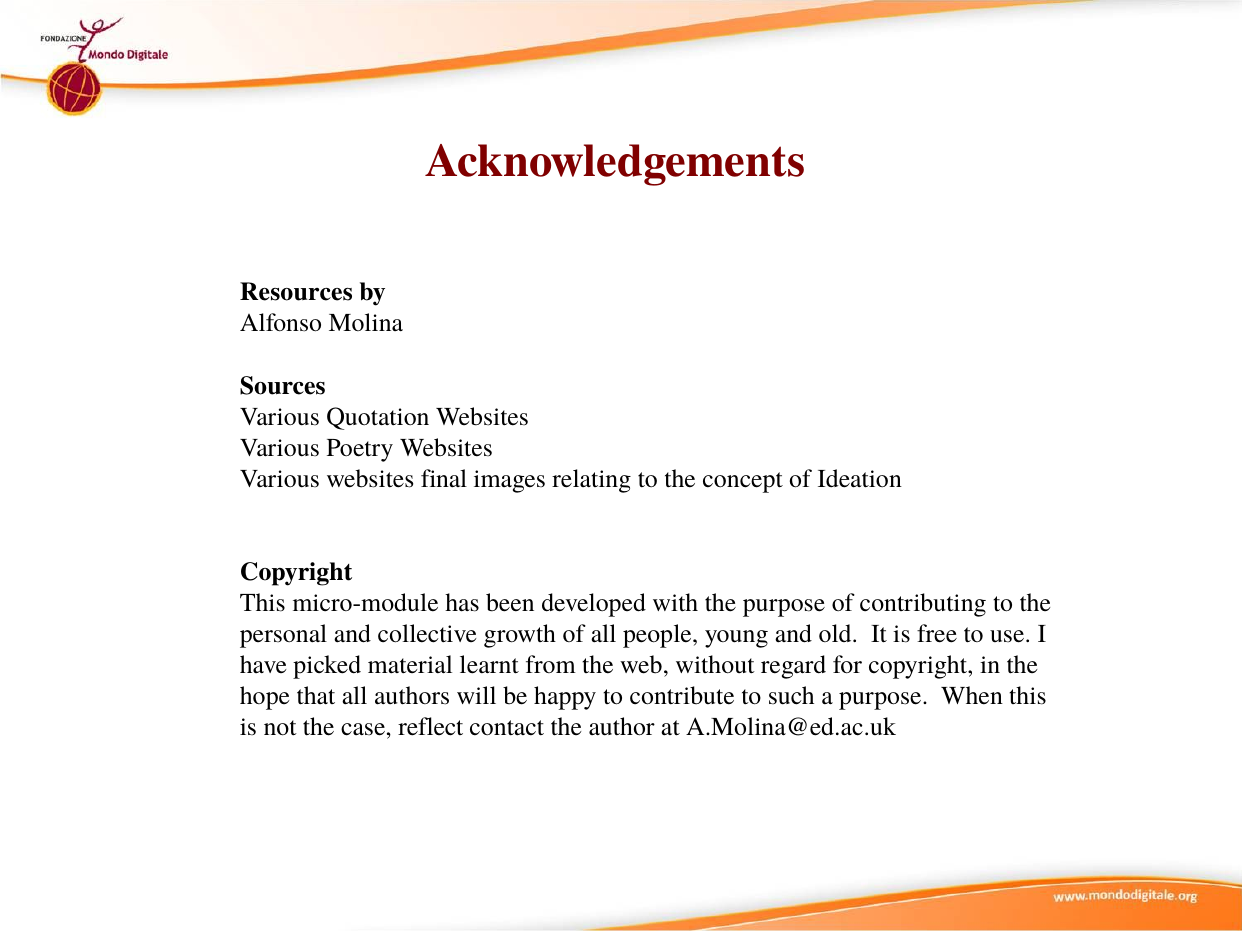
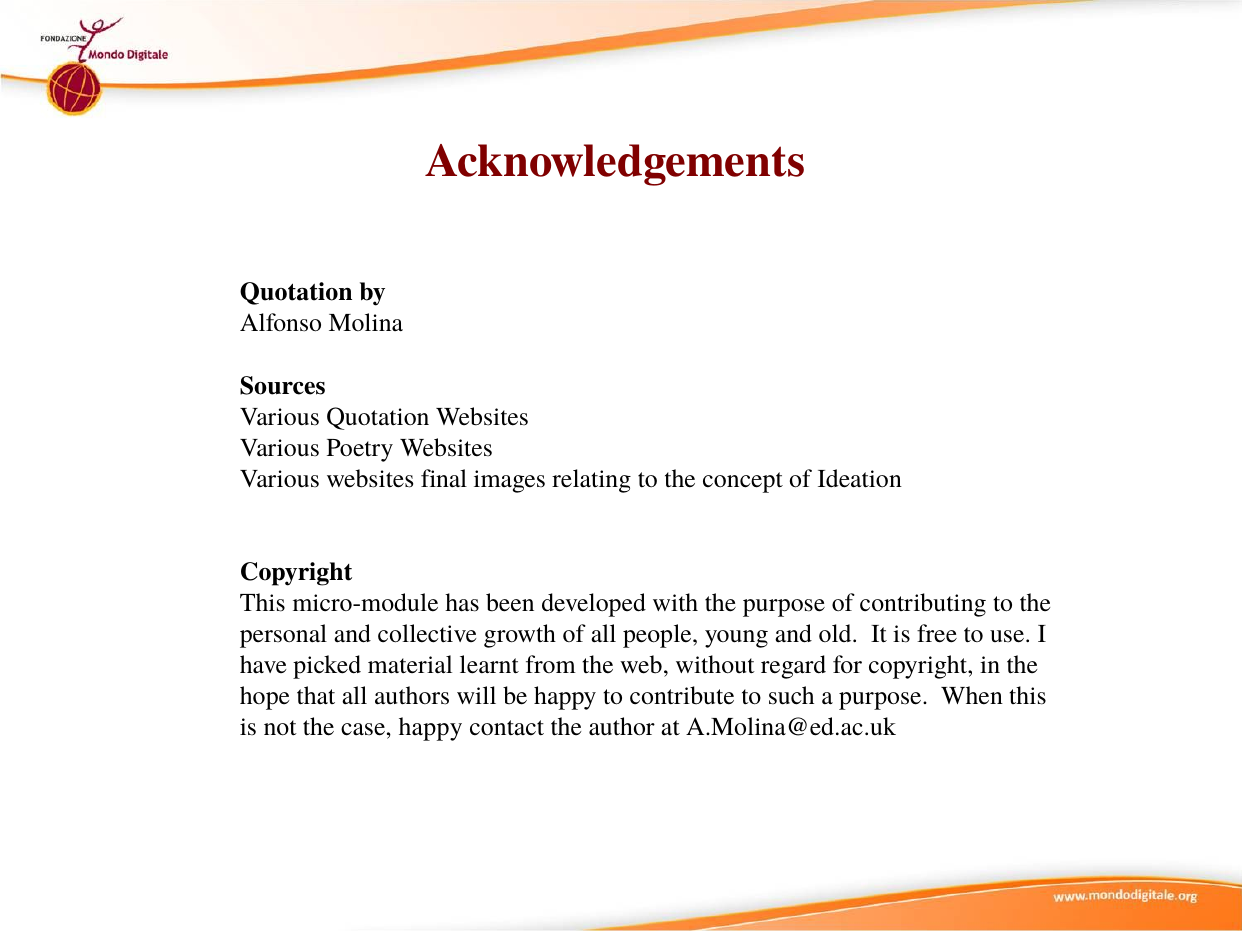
Resources: Resources -> Quotation (296, 293)
case reflect: reflect -> happy (431, 727)
